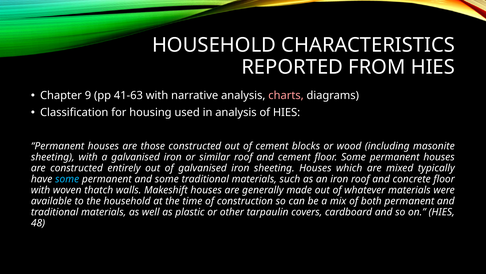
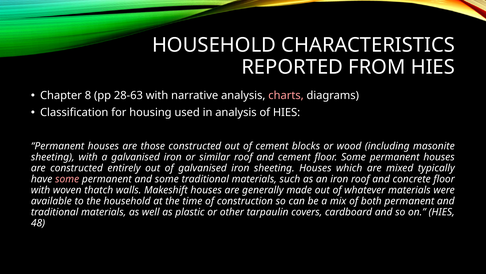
9: 9 -> 8 (88, 95)
41-63: 41-63 -> 28-63 (128, 95)
some colour: light blue -> pink (67, 179)
